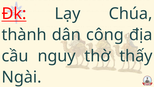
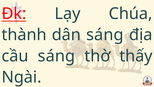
dân công: công -> sáng (105, 35)
cầu nguy: nguy -> sáng (56, 56)
